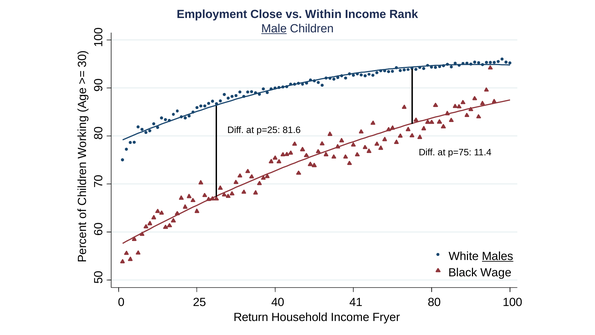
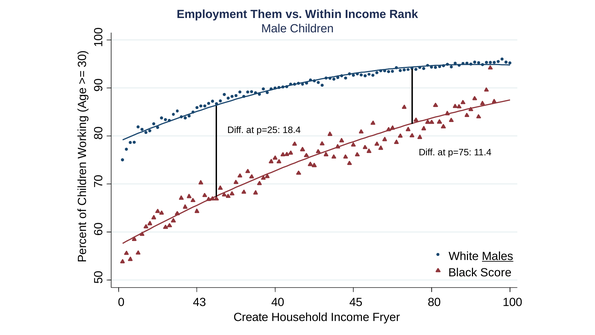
Close: Close -> Them (266, 14)
Male underline: present -> none (274, 29)
81.6: 81.6 -> 18.4 (292, 130)
Wage: Wage -> Score (496, 272)
25: 25 -> 43 (199, 302)
41: 41 -> 45 (356, 302)
Return: Return -> Create (251, 317)
